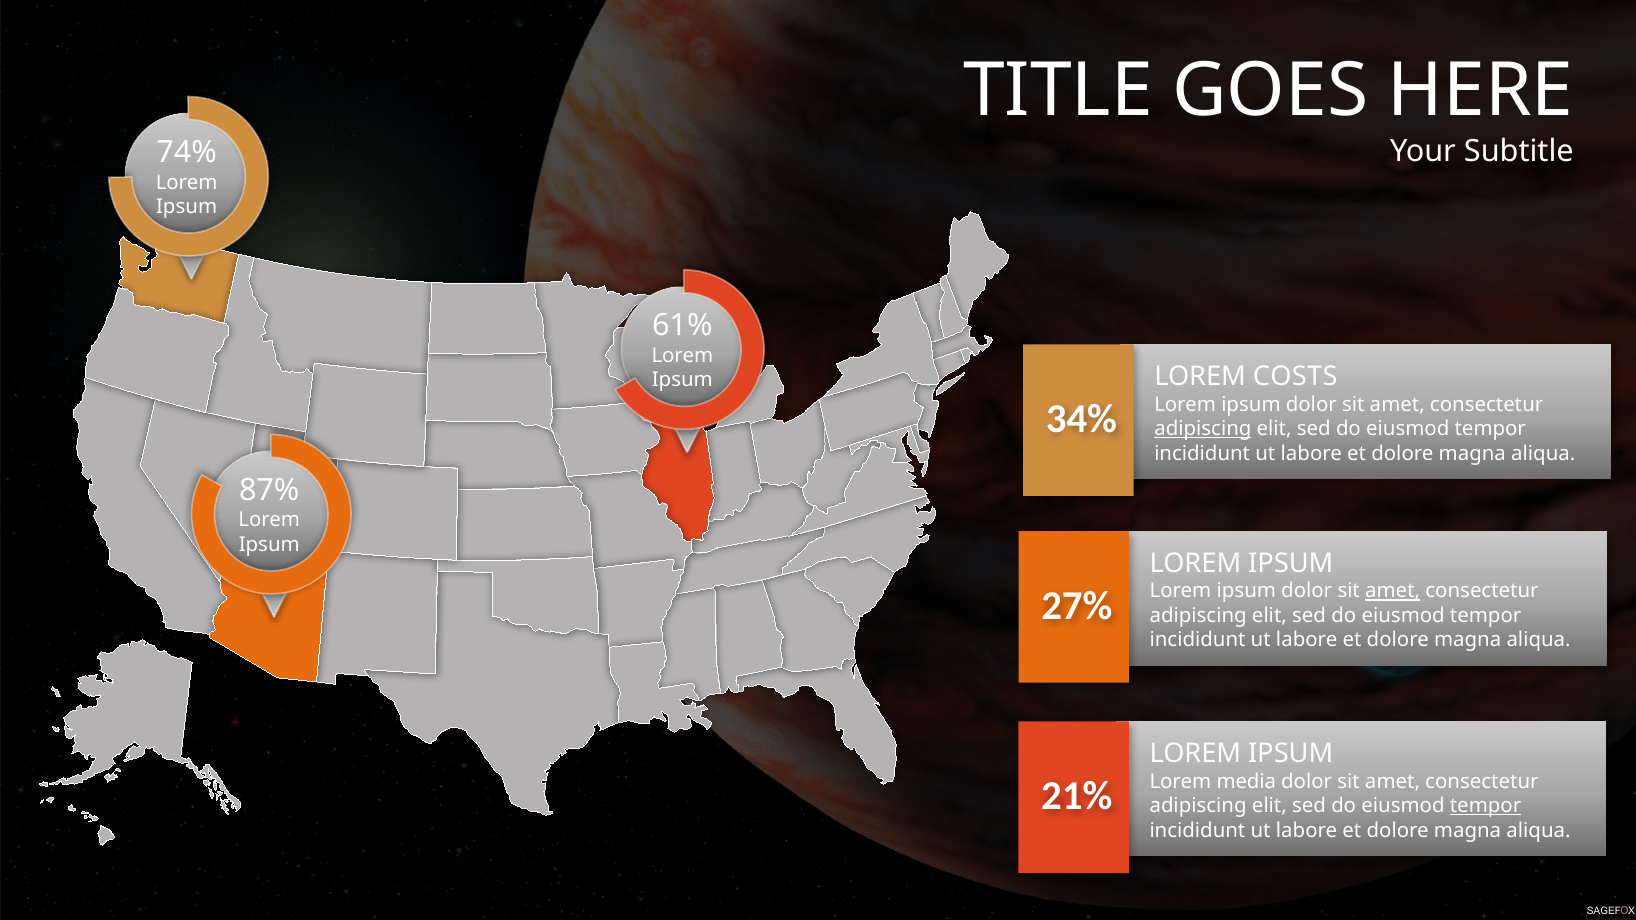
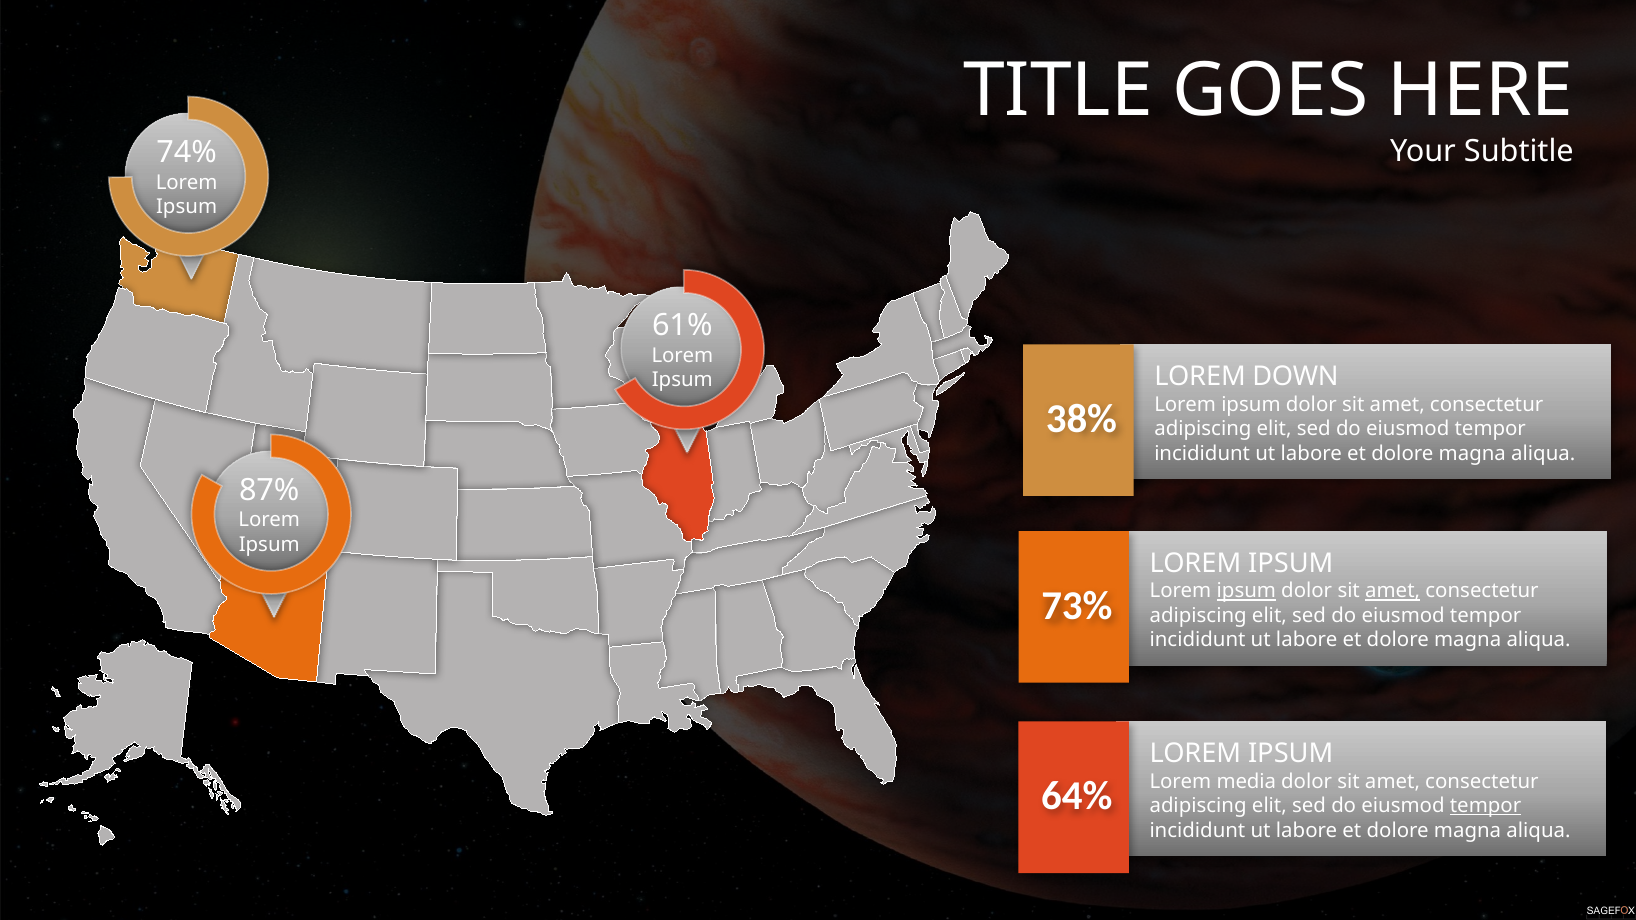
COSTS: COSTS -> DOWN (1296, 376)
34%: 34% -> 38% (1081, 419)
adipiscing underline: present -> none (1203, 429)
ipsum underline: none -> present (1246, 591)
27%: 27% -> 73% (1077, 606)
21%: 21% -> 64% (1077, 796)
